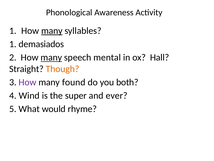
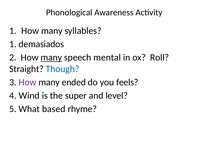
many underline: present -> none (52, 31)
Hall: Hall -> Roll (160, 57)
Though colour: orange -> blue (63, 69)
found: found -> ended (74, 82)
both: both -> feels (127, 82)
ever: ever -> level (117, 95)
would: would -> based (54, 109)
